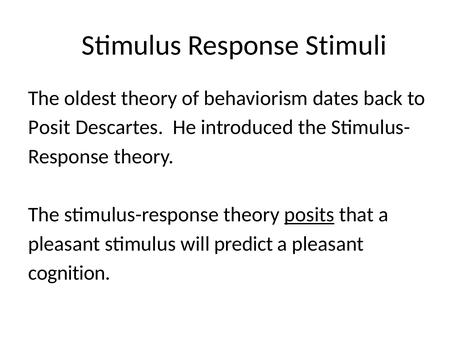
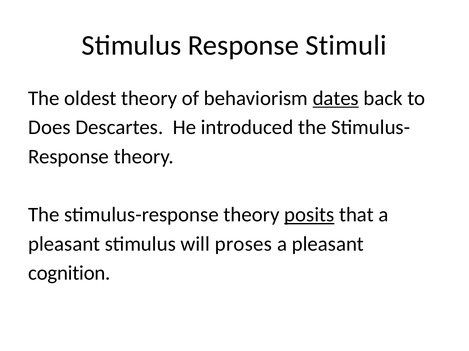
dates underline: none -> present (336, 98)
Posit: Posit -> Does (49, 128)
predict: predict -> proses (243, 244)
